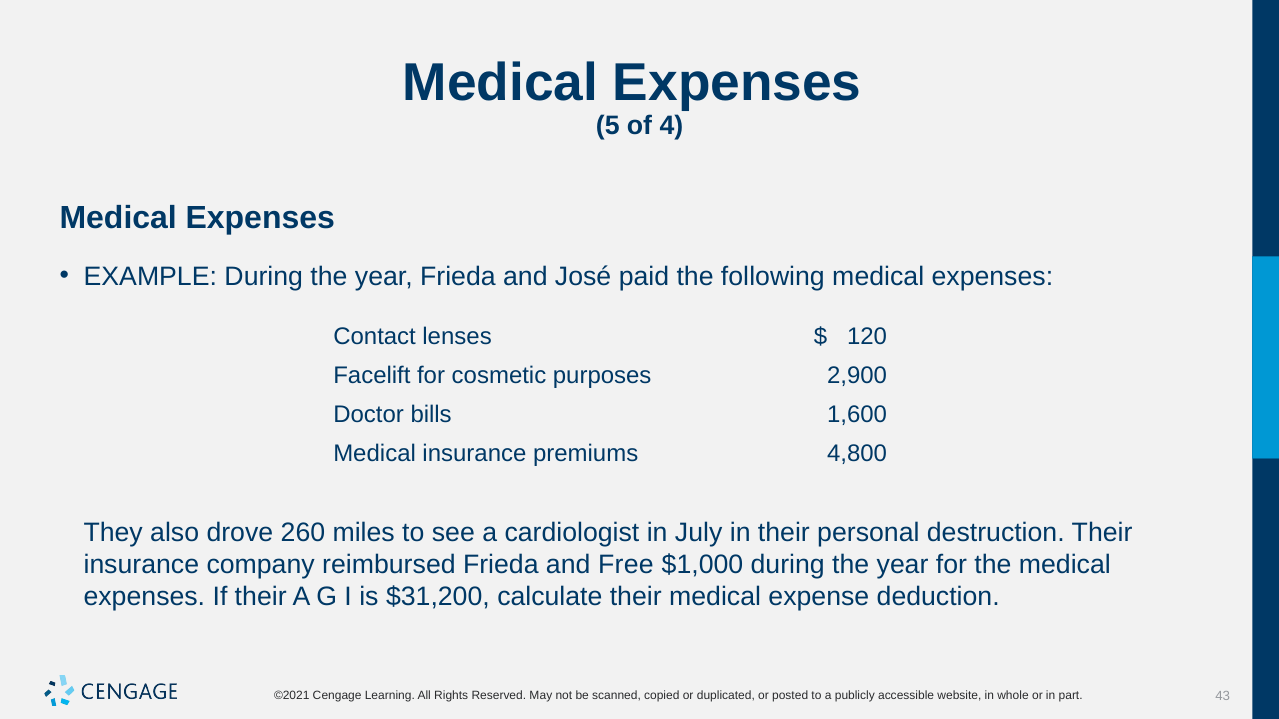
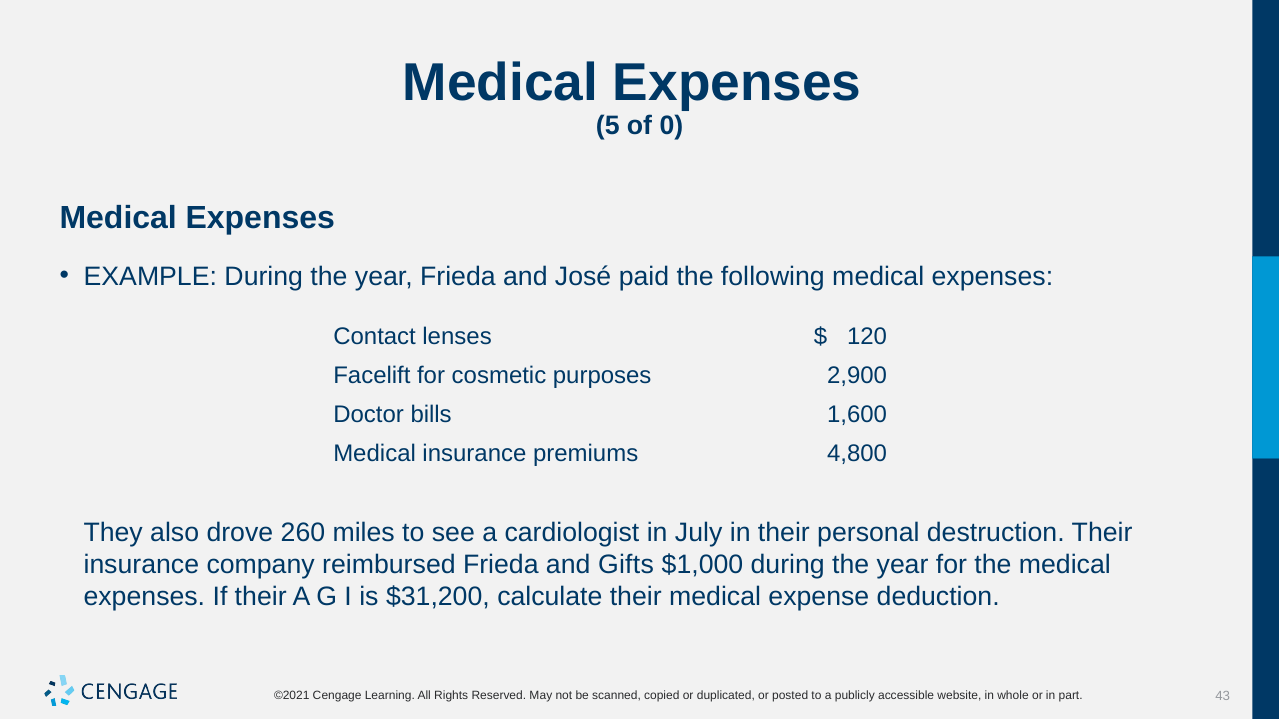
4: 4 -> 0 (671, 126)
Free: Free -> Gifts (626, 565)
